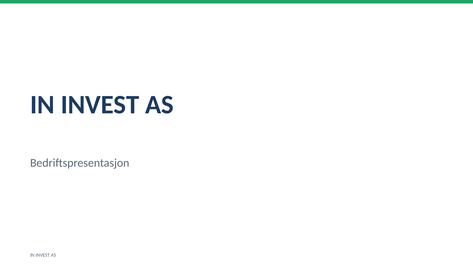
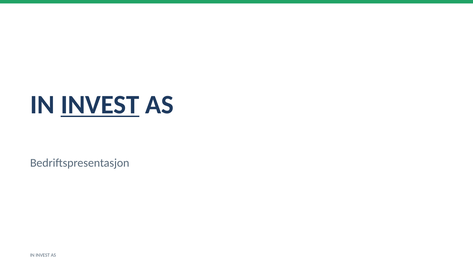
INVEST underline: none -> present (100, 105)
